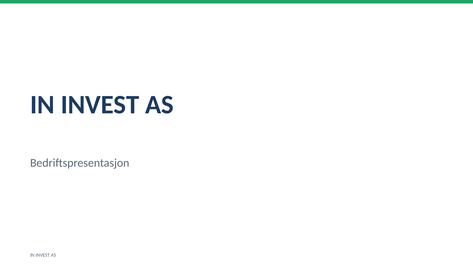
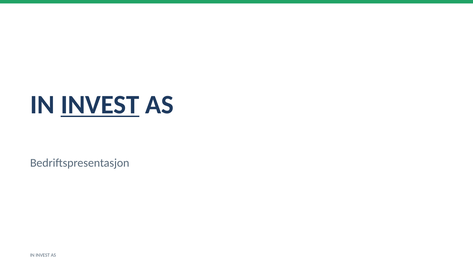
INVEST underline: none -> present (100, 105)
